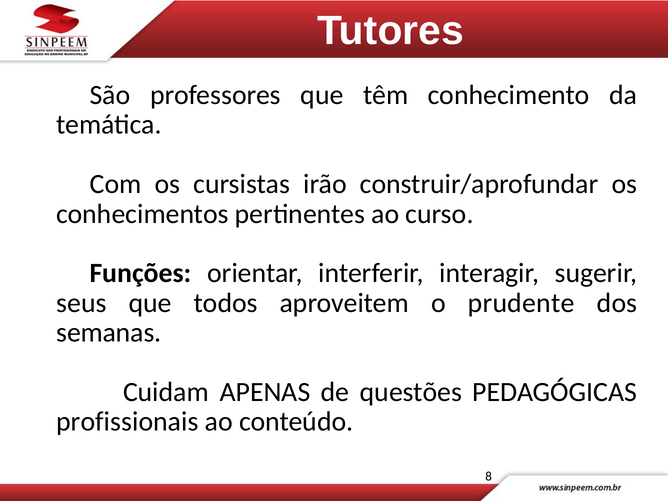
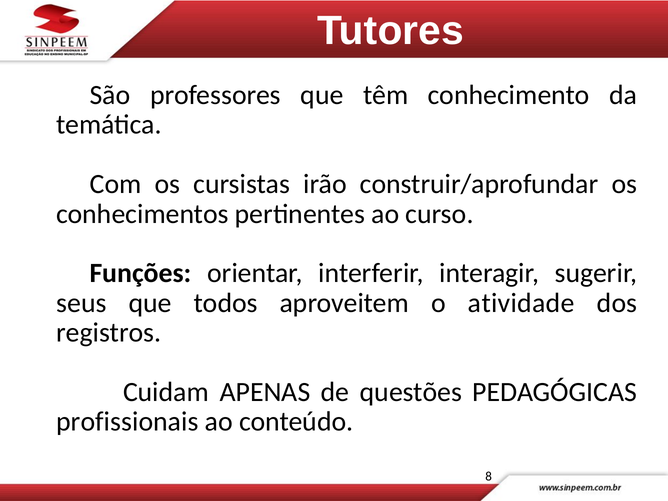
prudente: prudente -> atividade (521, 303)
semanas: semanas -> registros (109, 333)
